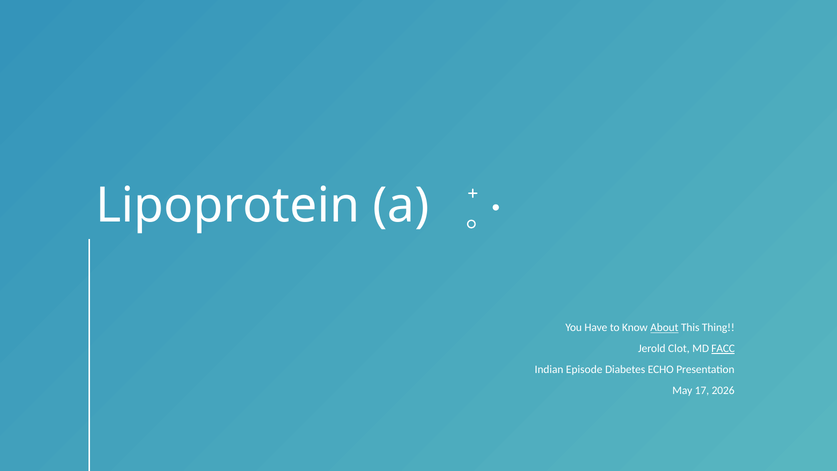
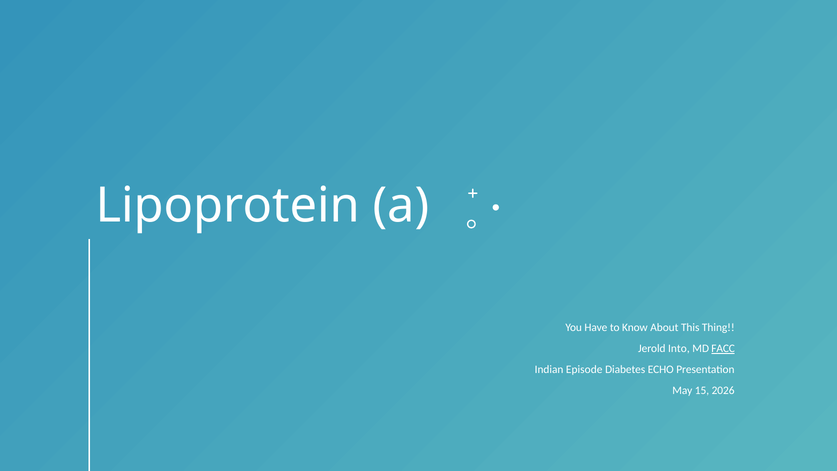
About underline: present -> none (664, 328)
Clot: Clot -> Into (679, 349)
17: 17 -> 15 (702, 391)
